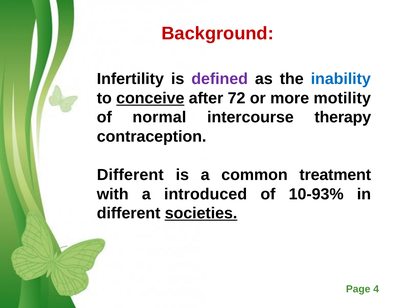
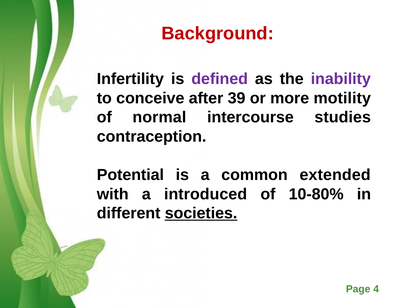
inability colour: blue -> purple (341, 79)
conceive underline: present -> none (150, 98)
72: 72 -> 39 (237, 98)
therapy: therapy -> studies (343, 117)
Different: Different -> Potential (130, 175)
treatment: treatment -> extended (335, 175)
10-93%: 10-93% -> 10-80% (316, 194)
